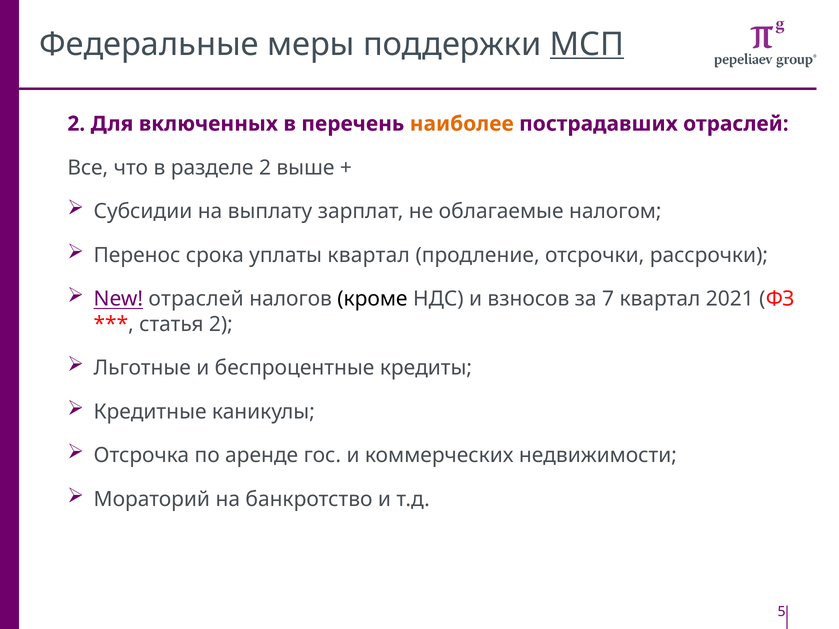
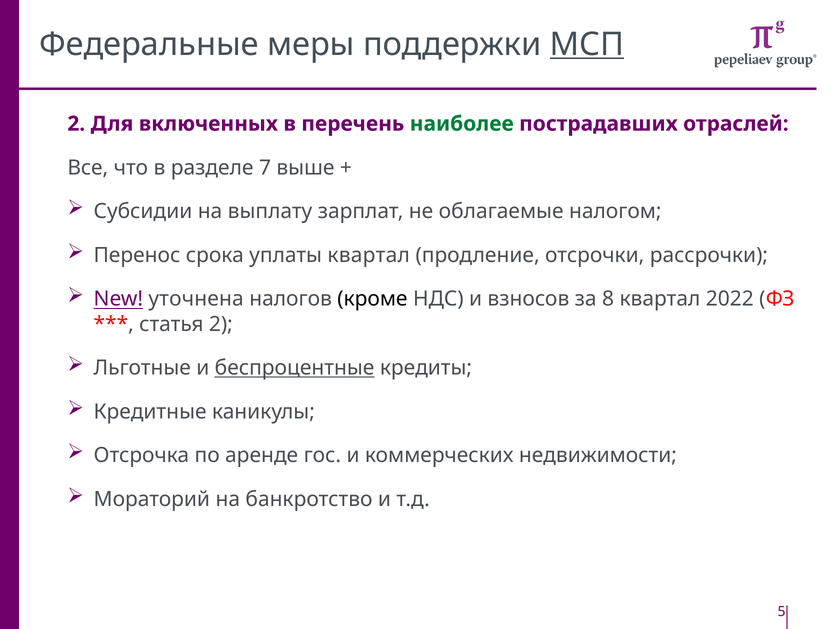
наиболее colour: orange -> green (462, 124)
разделе 2: 2 -> 7 (265, 168)
New отраслей: отраслей -> уточнена (196, 299)
7: 7 -> 8 (608, 299)
2021: 2021 -> 2022 (730, 299)
беспроцентные underline: none -> present (295, 368)
